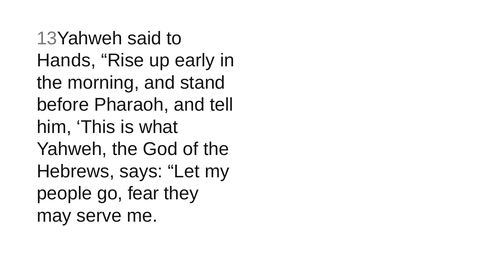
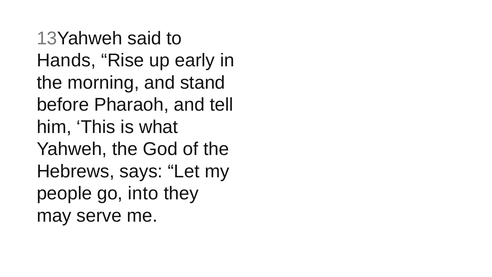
fear: fear -> into (143, 193)
